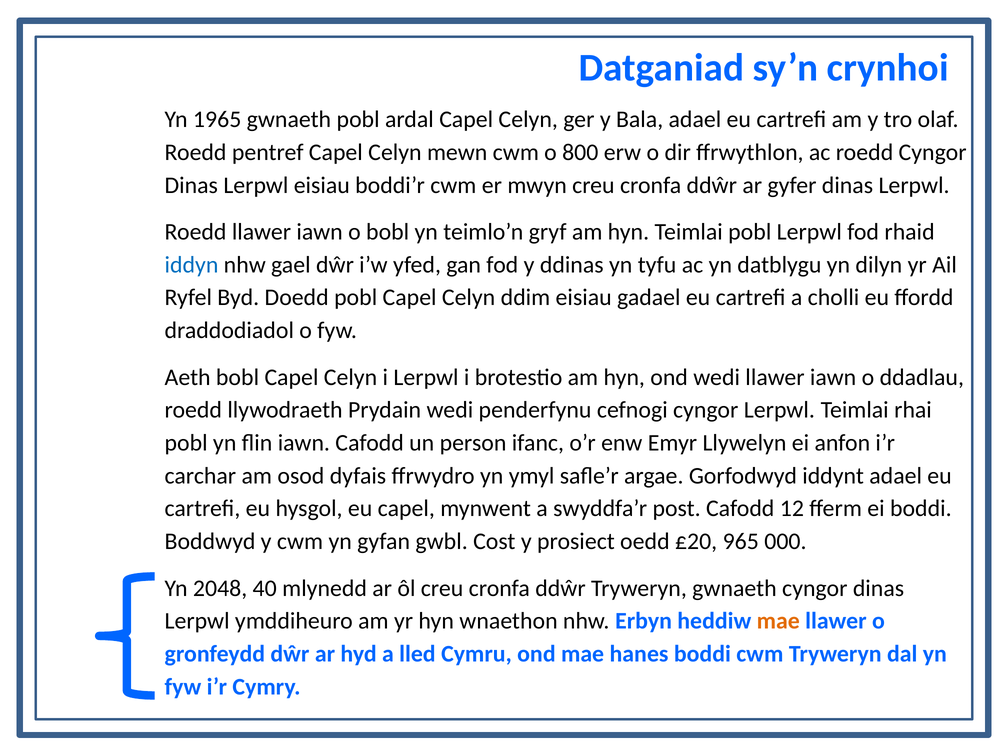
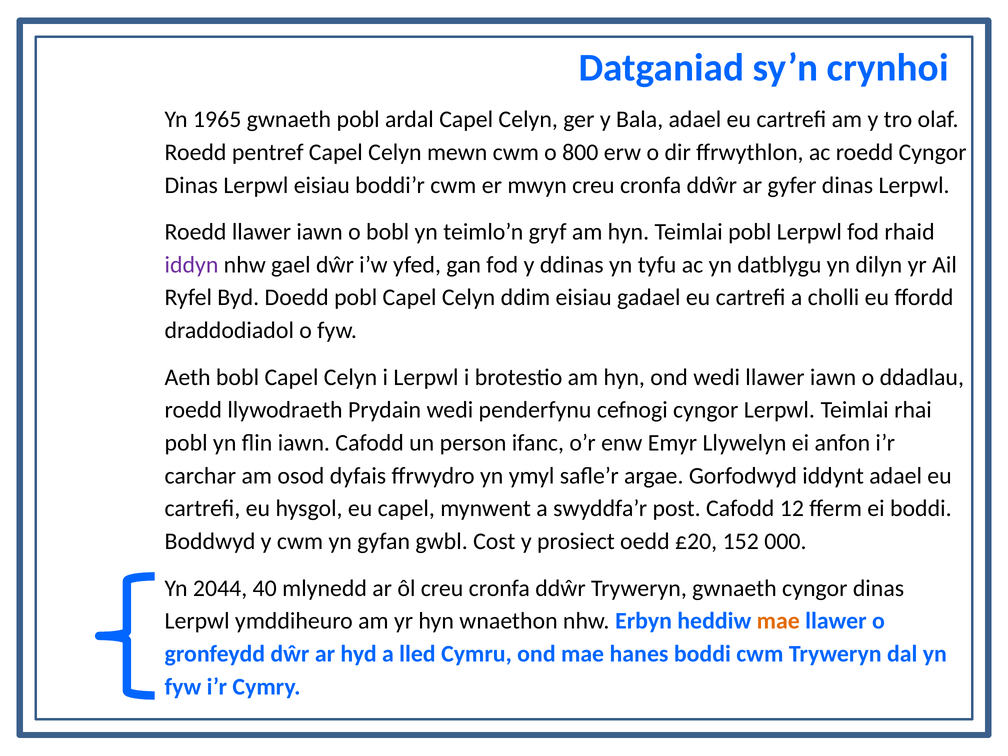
iddyn colour: blue -> purple (192, 265)
965: 965 -> 152 (741, 541)
2048: 2048 -> 2044 (220, 588)
